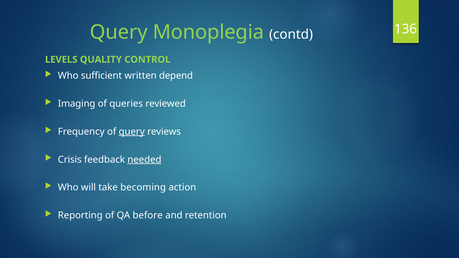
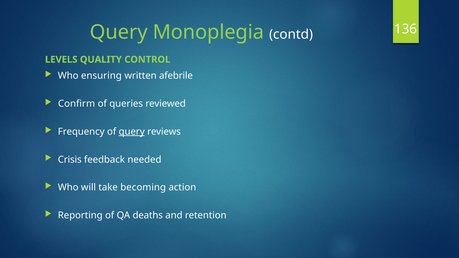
sufficient: sufficient -> ensuring (101, 76)
depend: depend -> afebrile (176, 76)
Imaging: Imaging -> Confirm (77, 104)
needed underline: present -> none (144, 160)
before: before -> deaths (148, 216)
